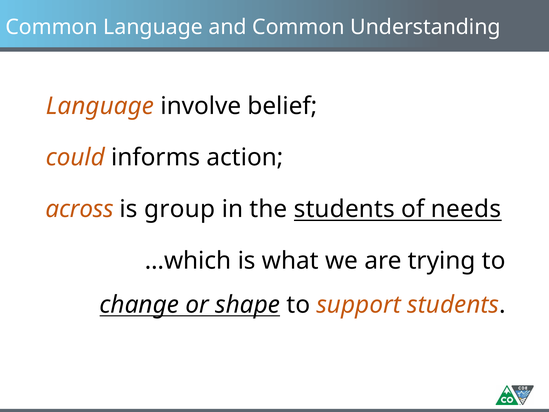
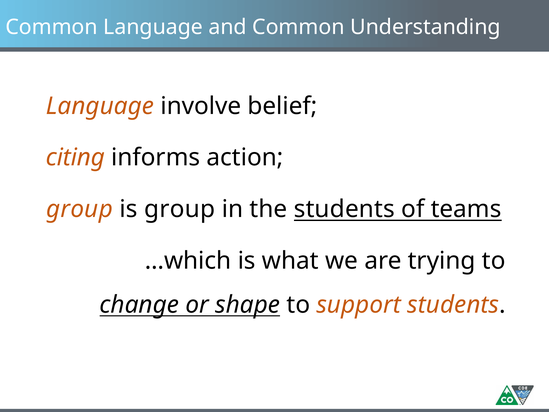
could: could -> citing (75, 157)
across: across -> group (79, 209)
needs: needs -> teams (466, 209)
